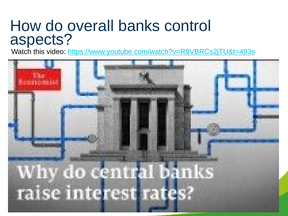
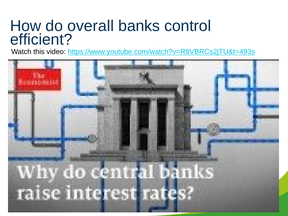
aspects: aspects -> efficient (41, 40)
